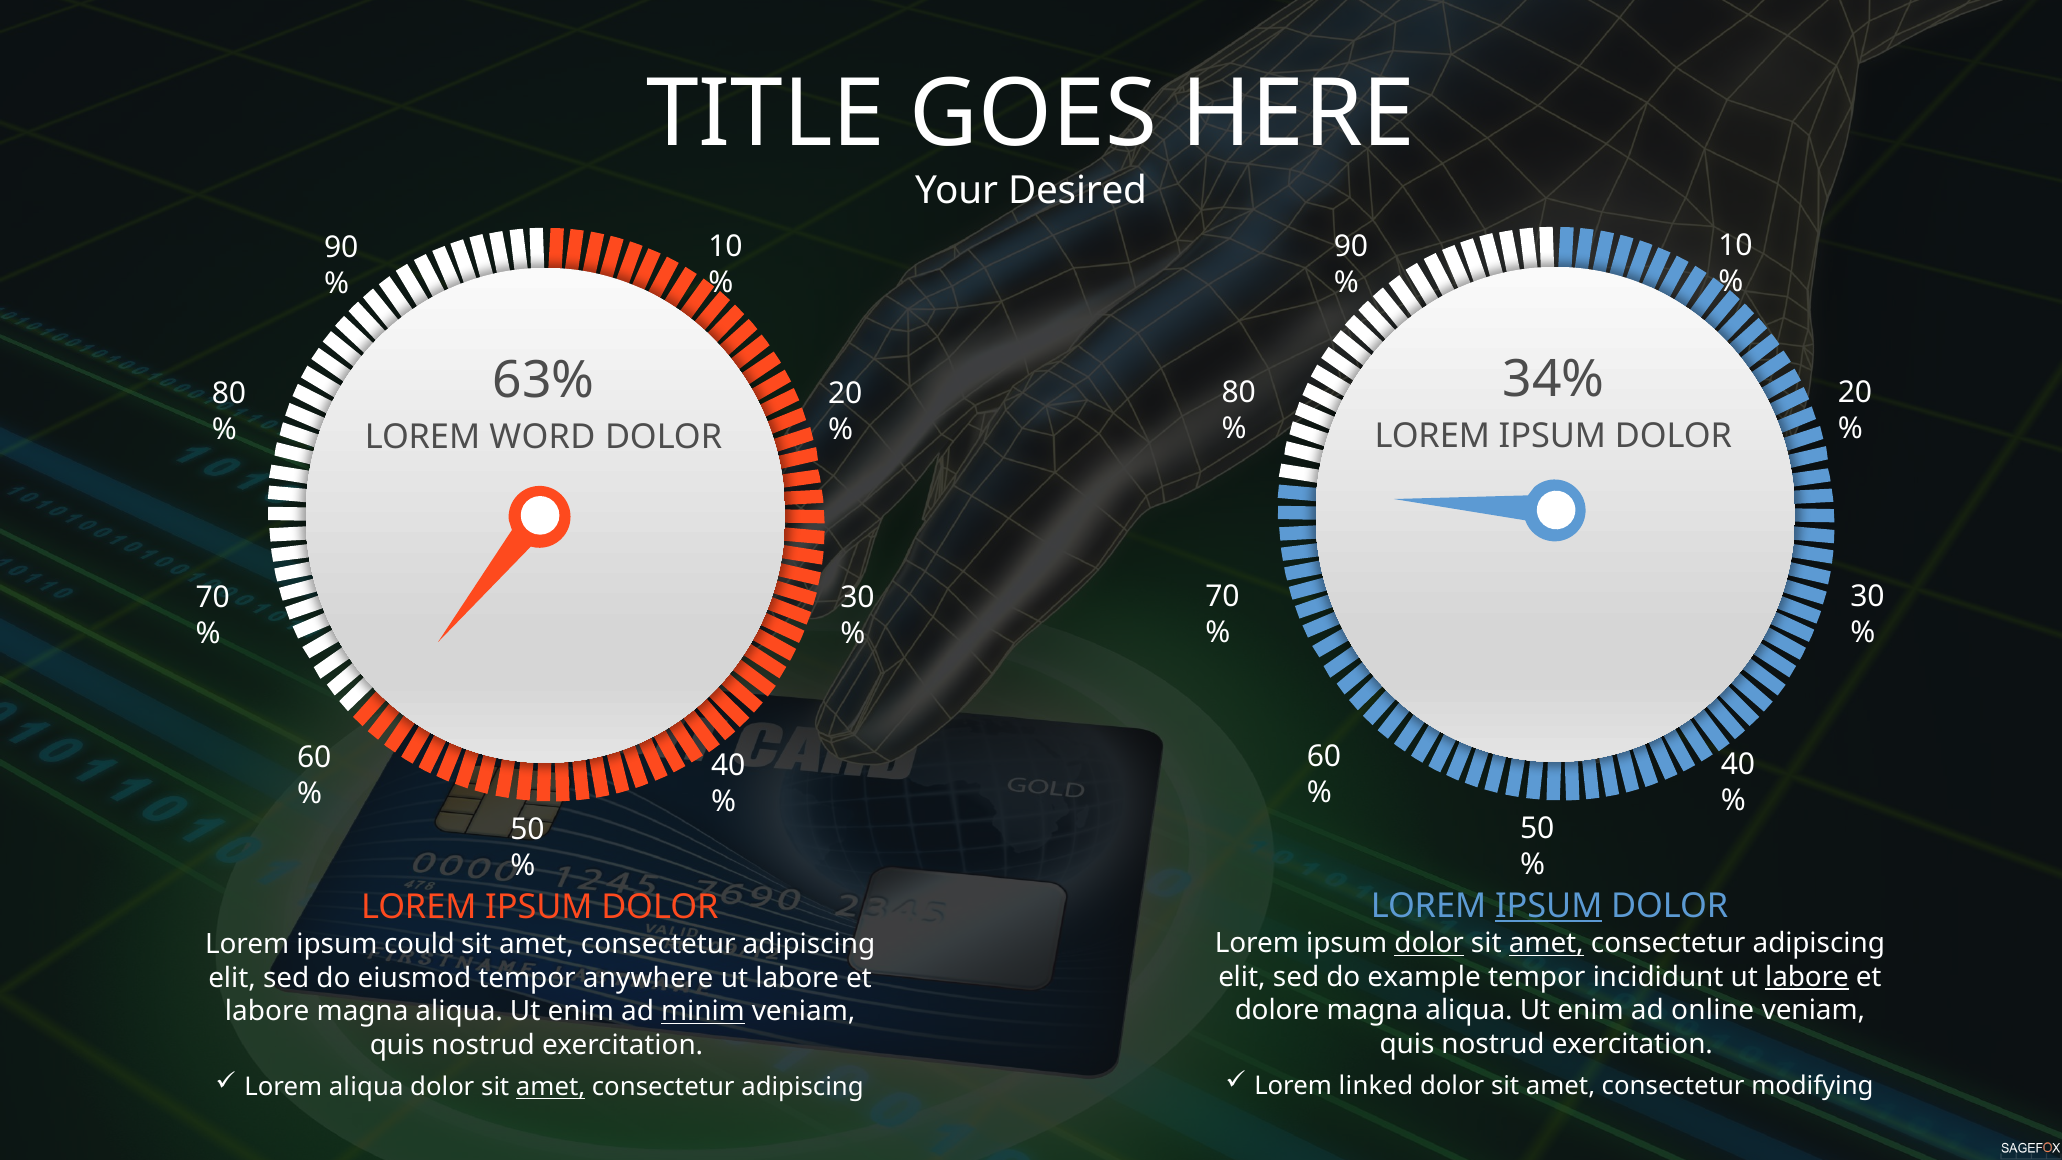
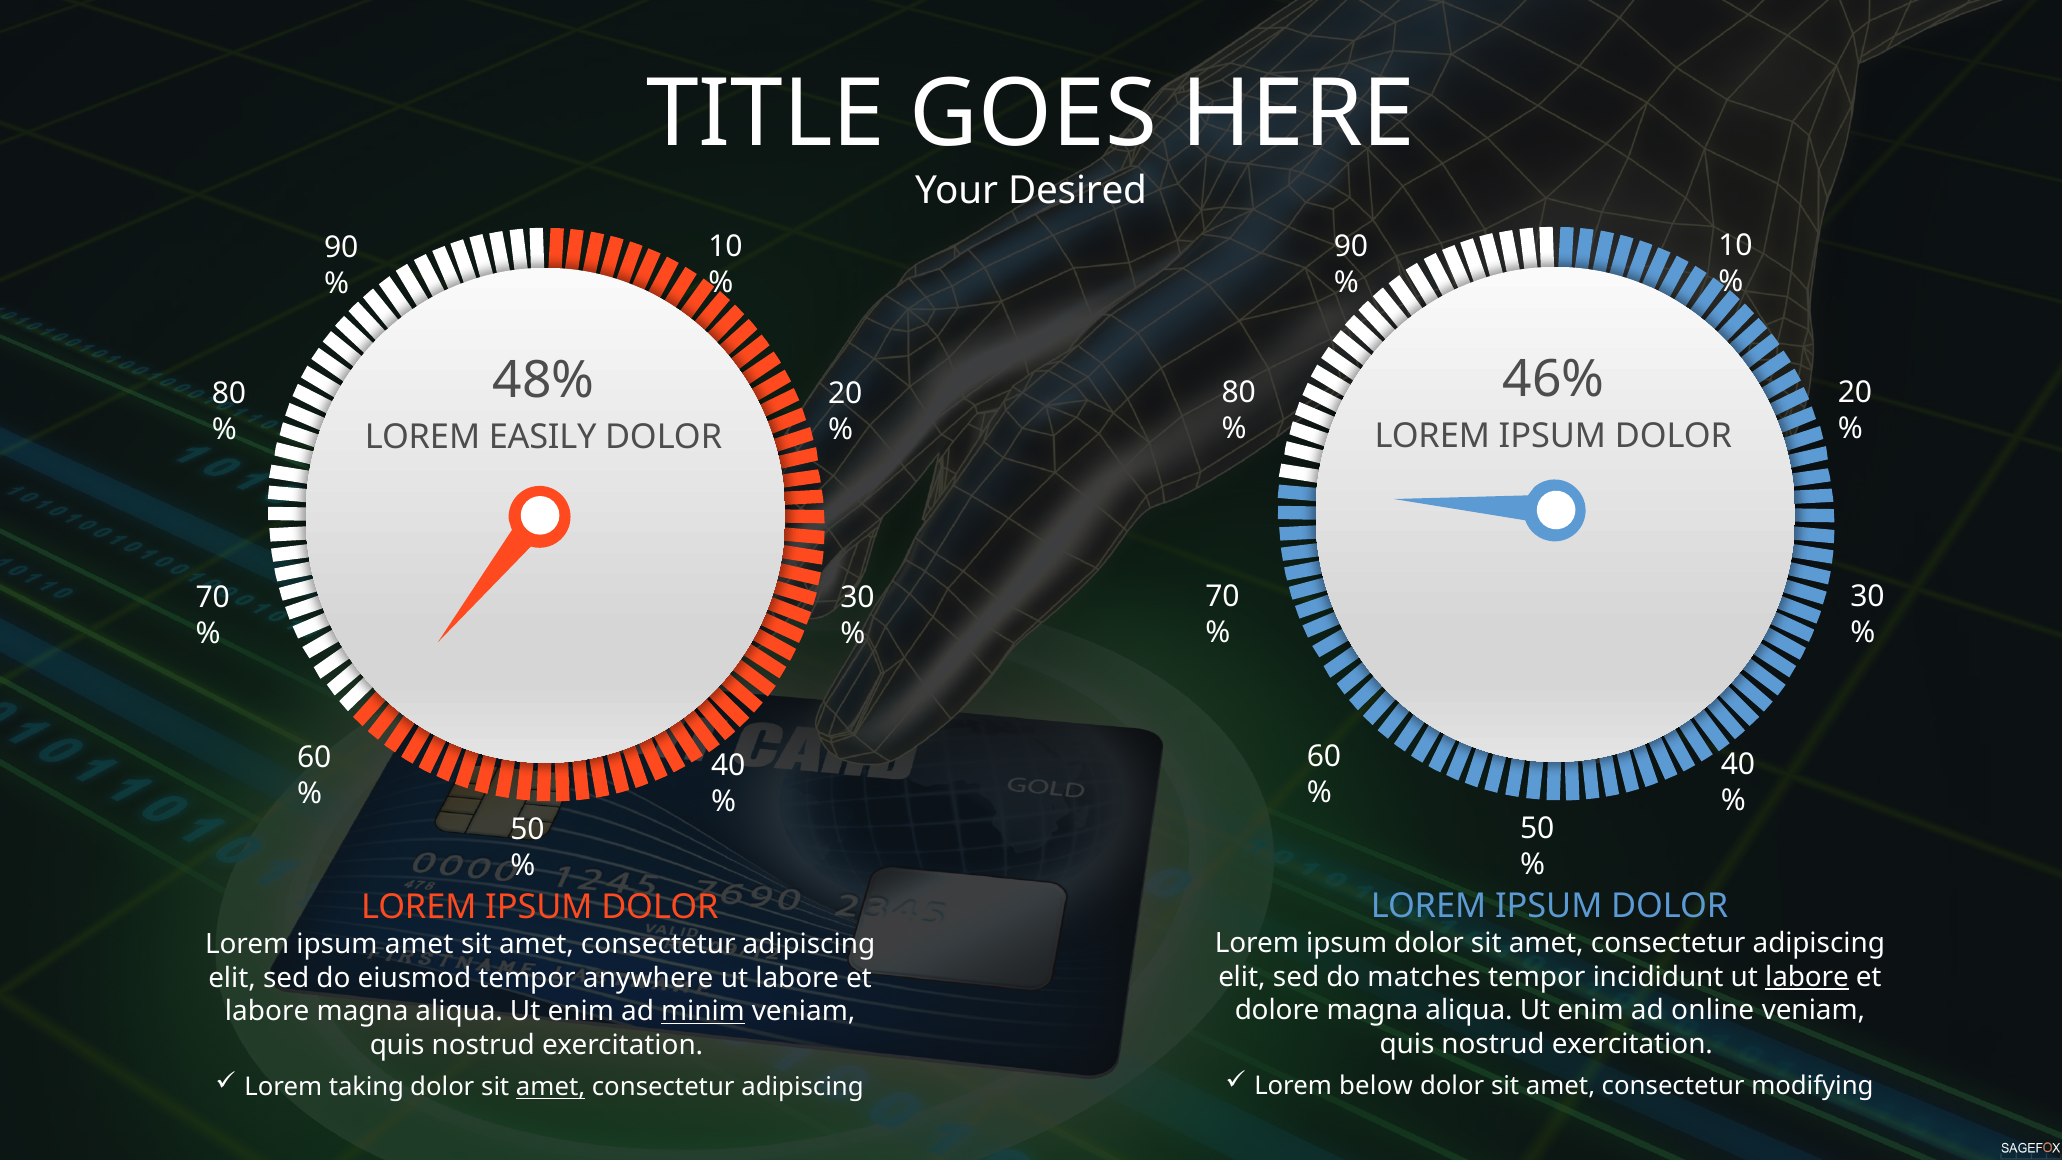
34%: 34% -> 46% (1553, 379)
63%: 63% -> 48% (544, 380)
WORD: WORD -> EASILY (543, 437)
IPSUM underline: present -> none (1549, 906)
dolor underline: present -> none (1429, 943)
amet underline: present -> none (1546, 943)
ipsum could: could -> amet (419, 944)
example: example -> matches (1424, 977)
linked: linked -> below (1376, 1086)
Lorem aliqua: aliqua -> taking (366, 1087)
